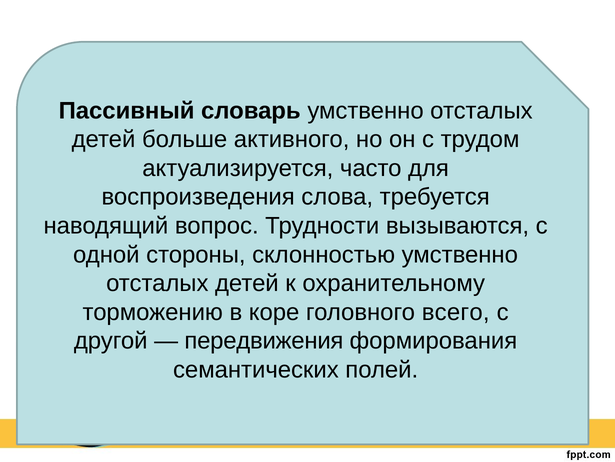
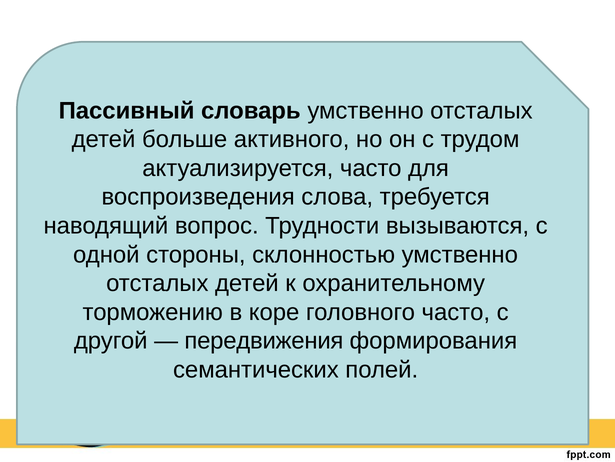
головного всего: всего -> часто (456, 312)
